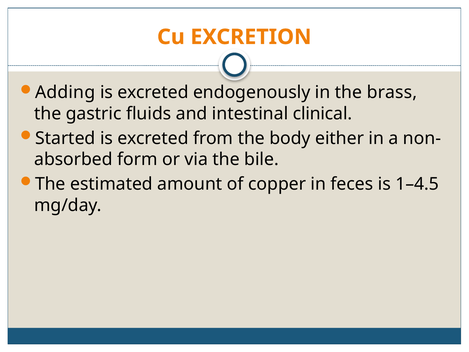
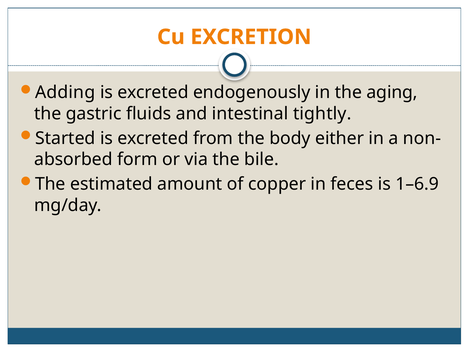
brass: brass -> aging (392, 92)
clinical: clinical -> tightly (322, 114)
1–4.5: 1–4.5 -> 1–6.9 (417, 184)
